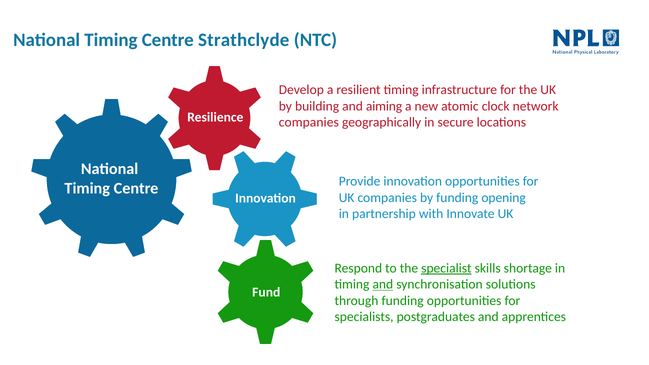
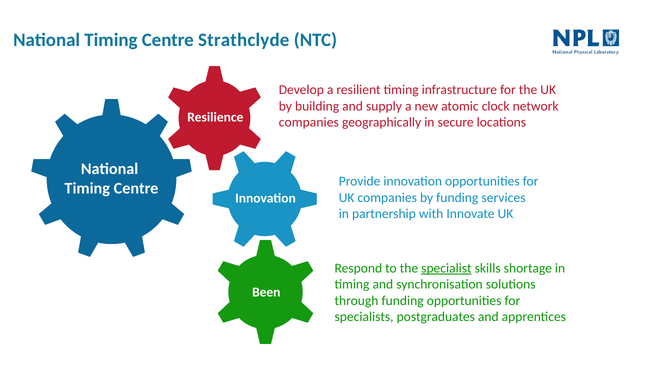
aiming: aiming -> supply (384, 106)
opening: opening -> services (504, 198)
and underline: present -> none (383, 284)
Fund: Fund -> Been (266, 292)
